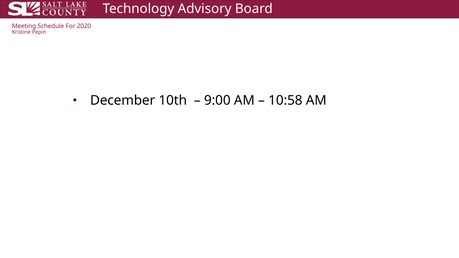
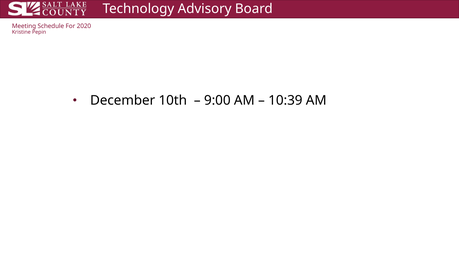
10:58: 10:58 -> 10:39 (285, 101)
